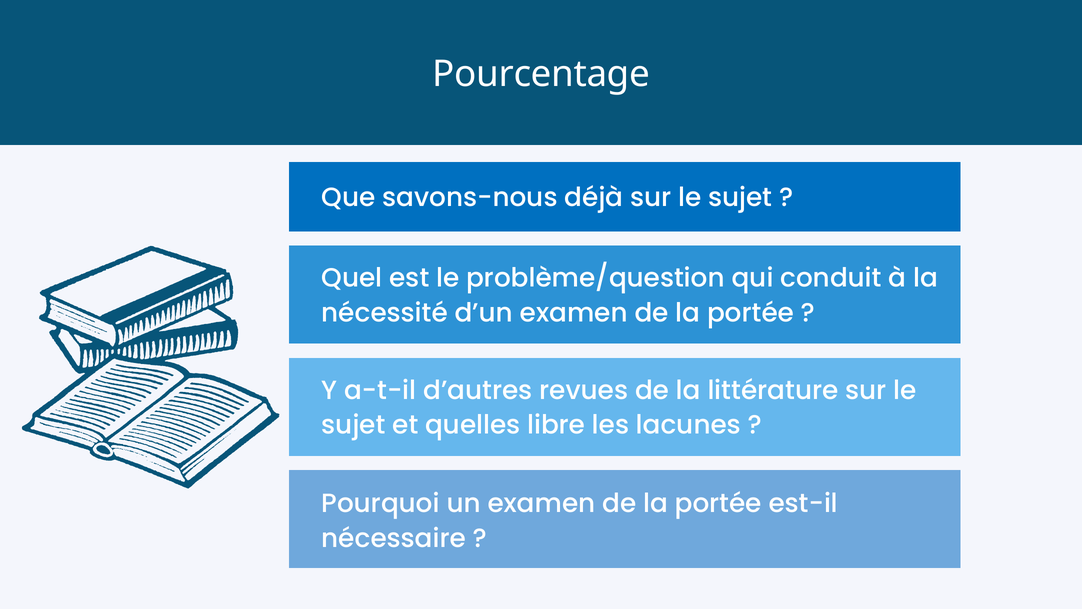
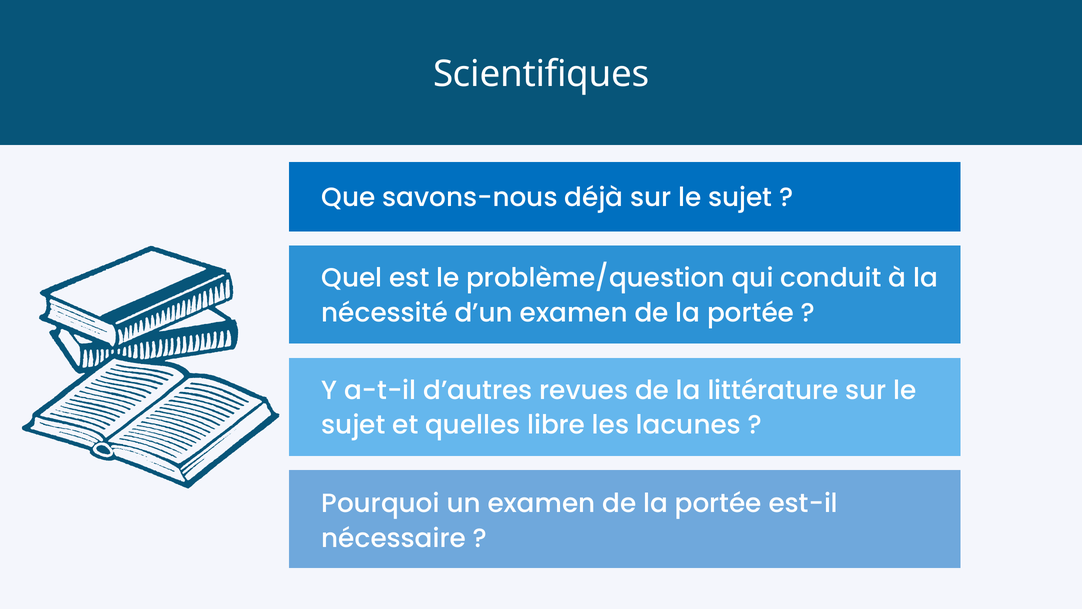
Pourcentage: Pourcentage -> Scientifiques (541, 74)
